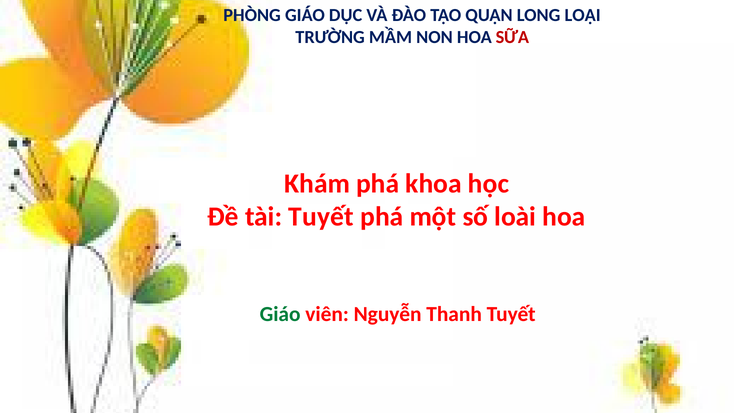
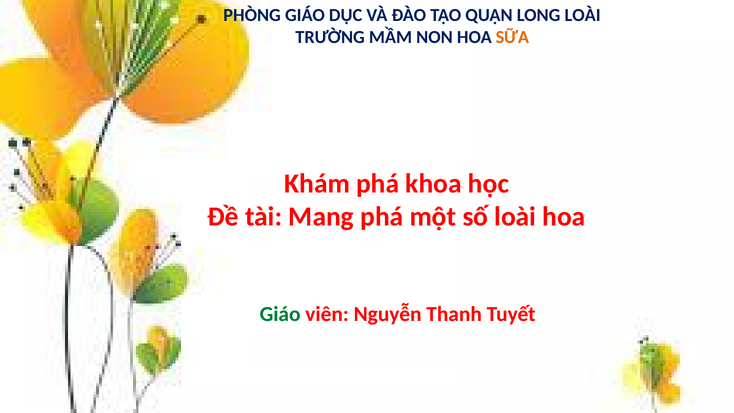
LONG LOẠI: LOẠI -> LOÀI (583, 15)
SỮA colour: red -> orange (512, 37)
tài Tuyết: Tuyết -> Mang (321, 217)
